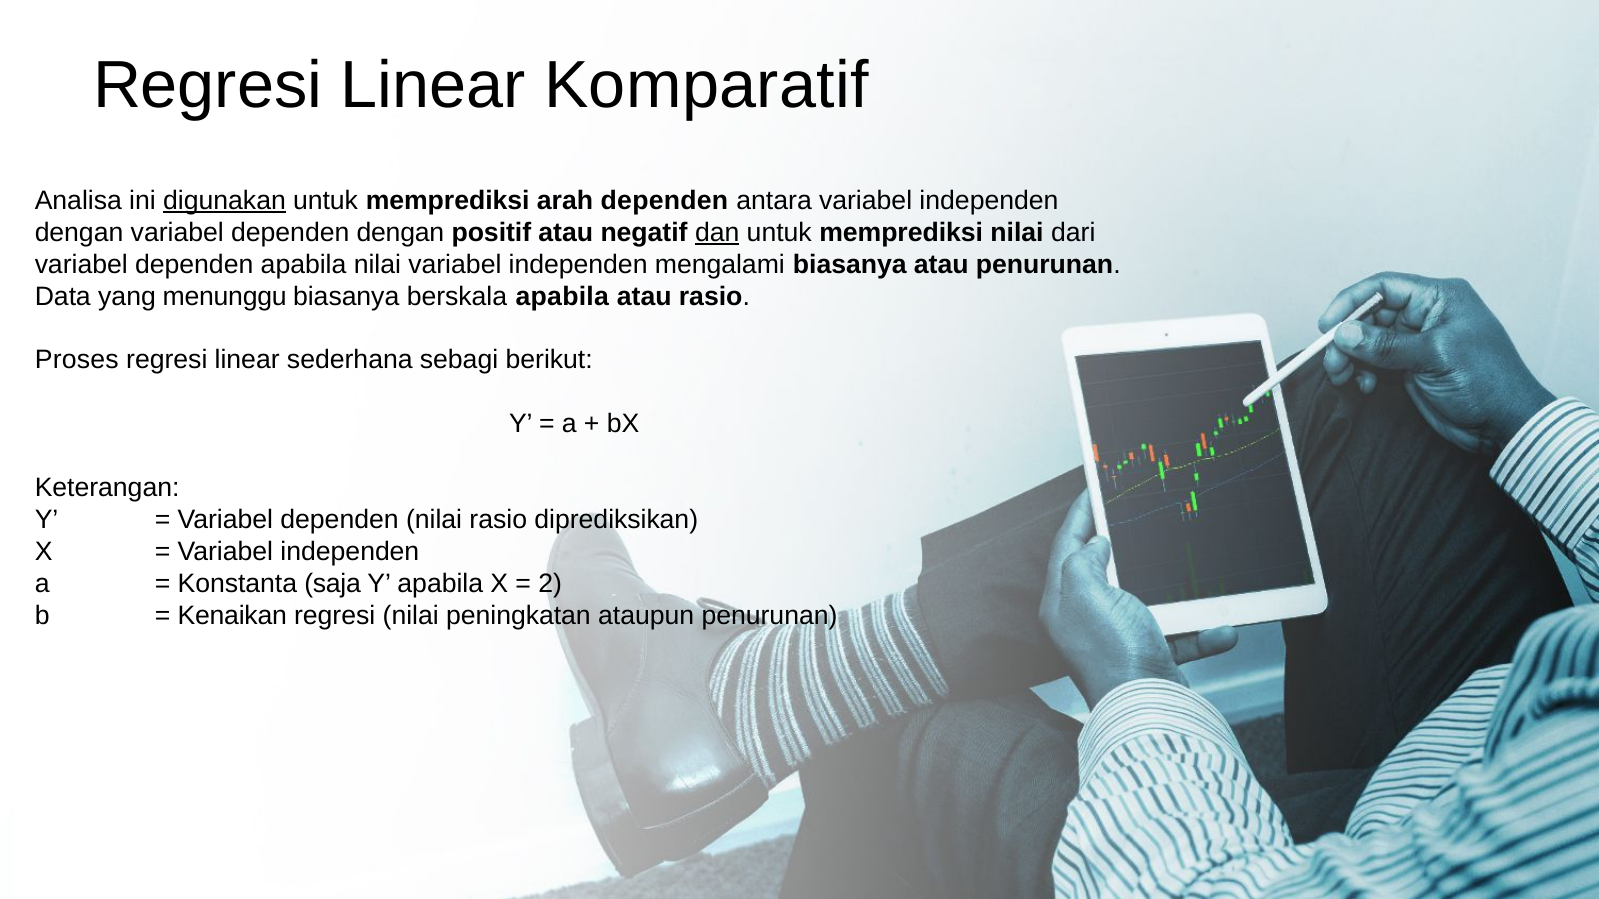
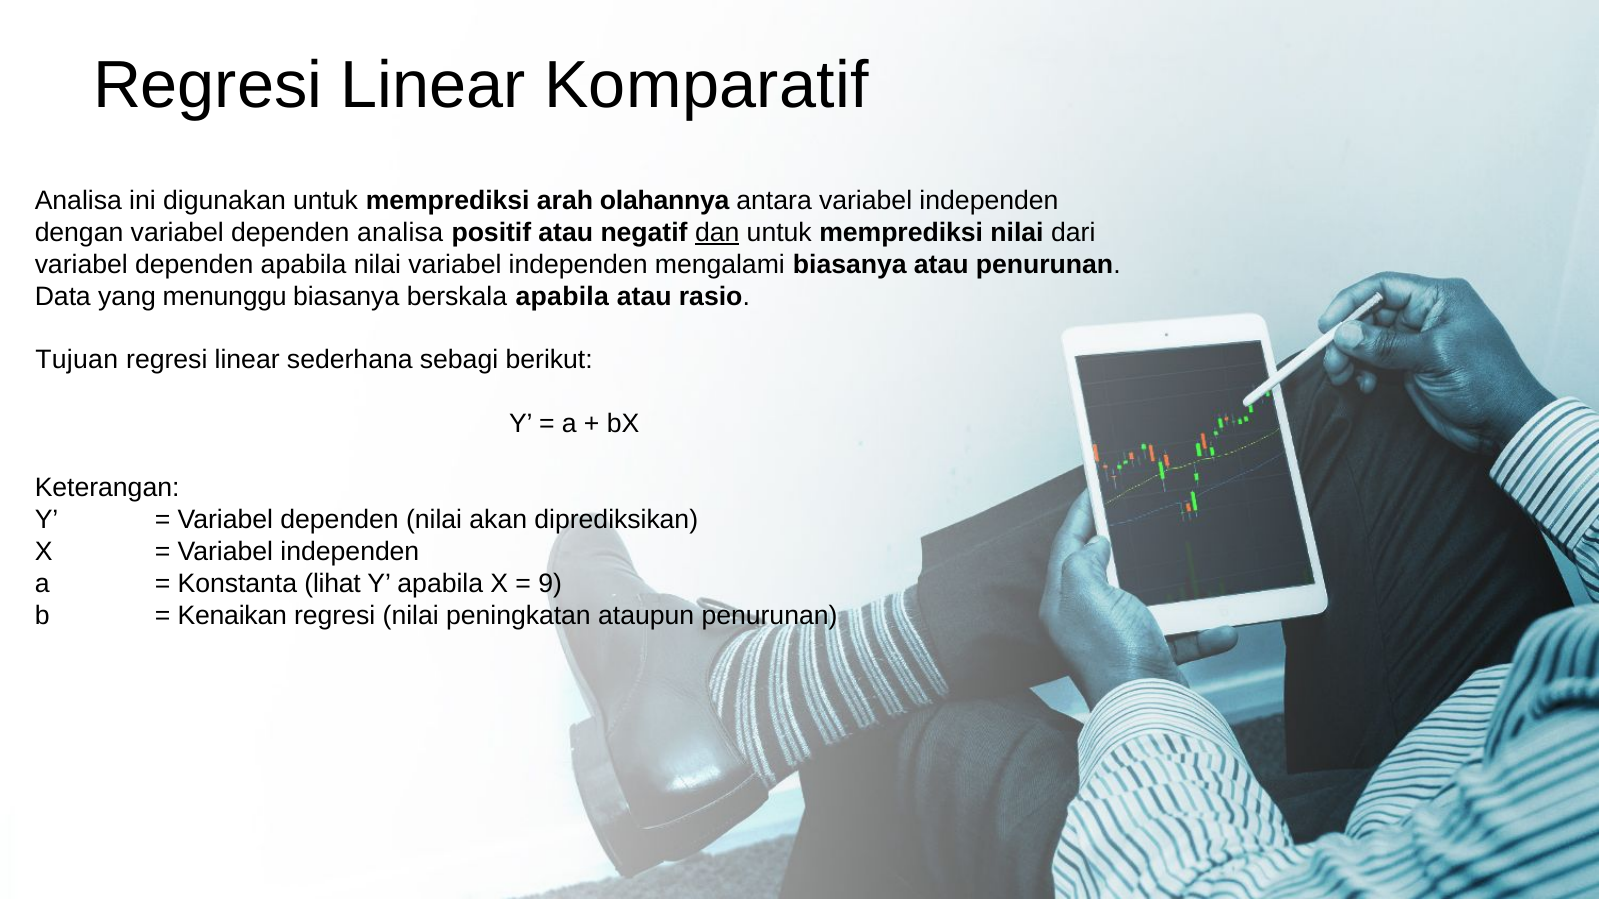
digunakan underline: present -> none (225, 201)
arah dependen: dependen -> olahannya (665, 201)
dependen dengan: dengan -> analisa (400, 233)
Proses: Proses -> Tujuan (77, 360)
nilai rasio: rasio -> akan (498, 520)
saja: saja -> lihat (333, 584)
2: 2 -> 9 (550, 584)
